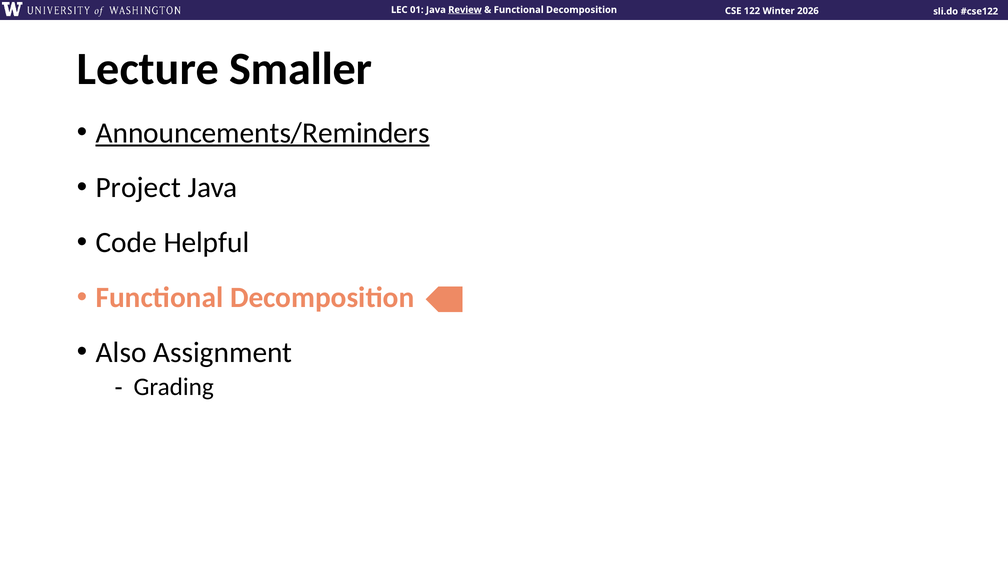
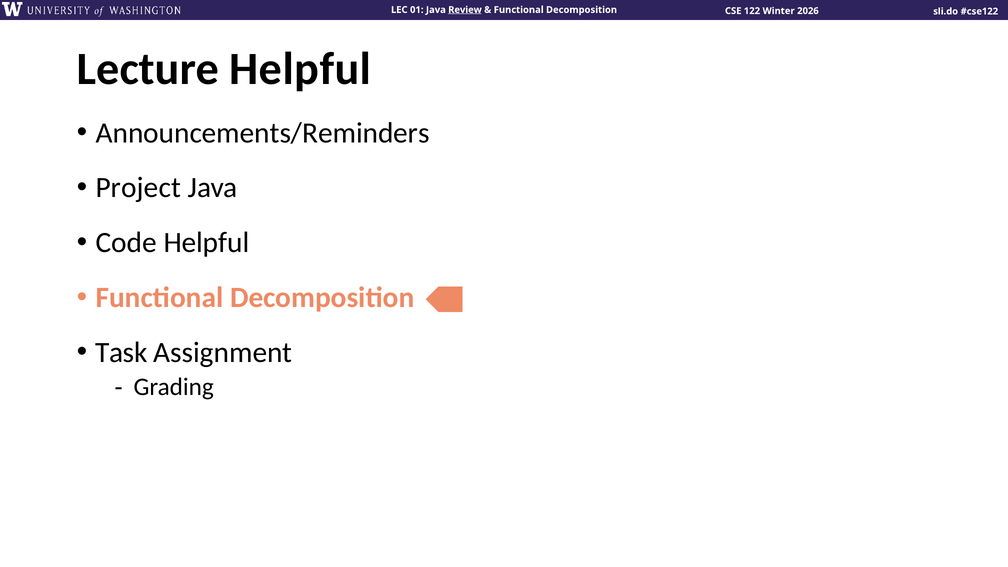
Lecture Smaller: Smaller -> Helpful (300, 69)
Announcements/Reminders underline: present -> none (263, 133)
Also: Also -> Task (121, 352)
